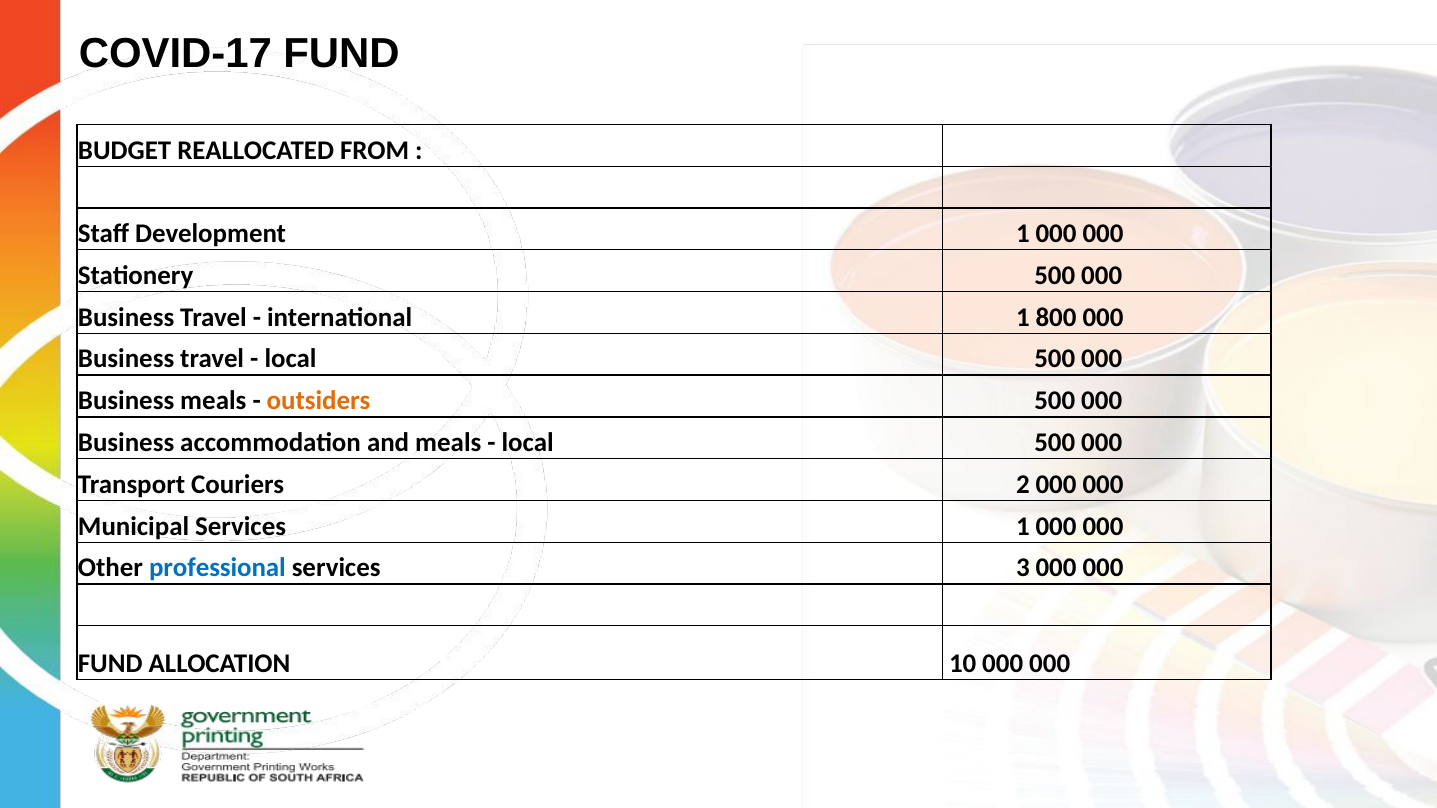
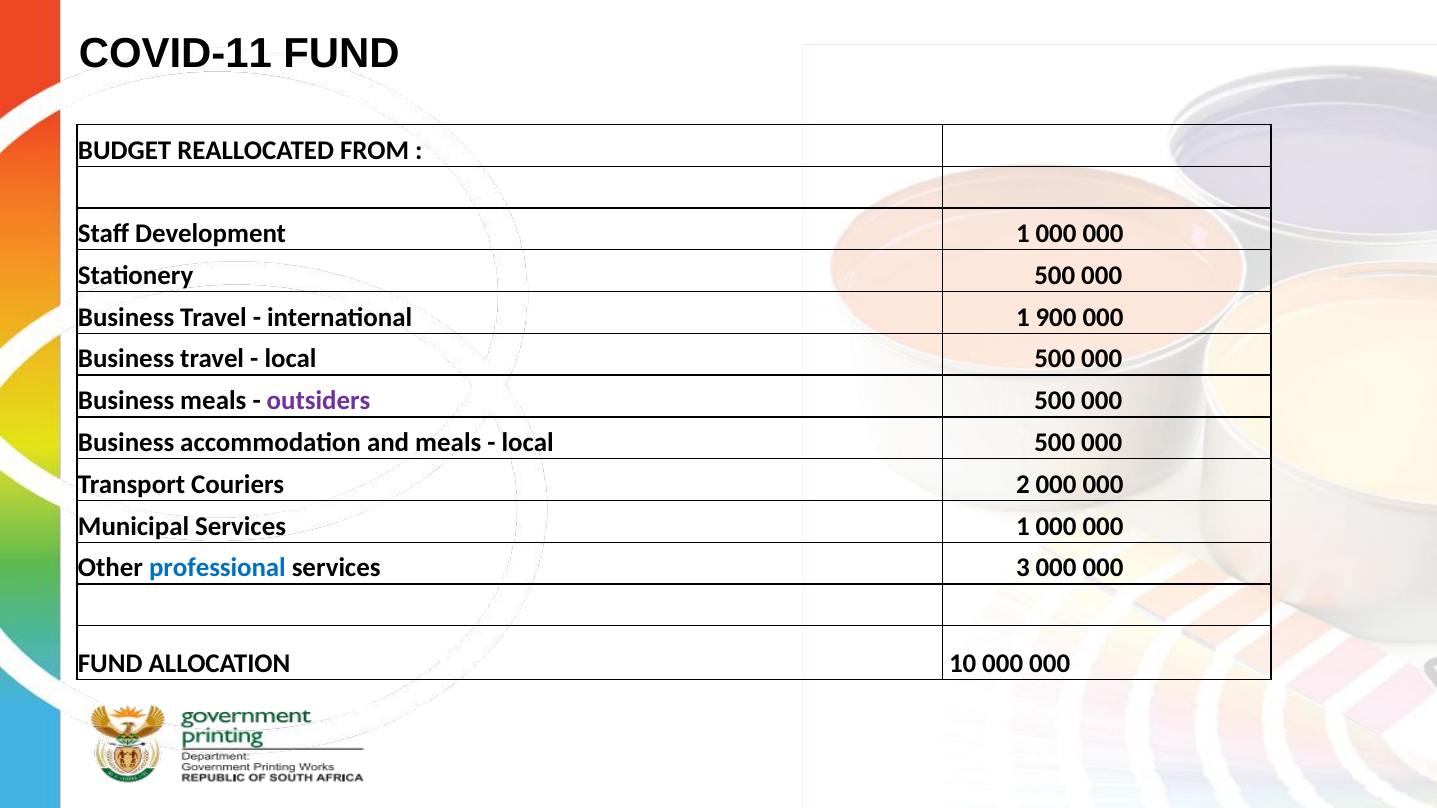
COVID-17: COVID-17 -> COVID-11 (175, 54)
800: 800 -> 900 (1056, 317)
outsiders colour: orange -> purple (319, 401)
